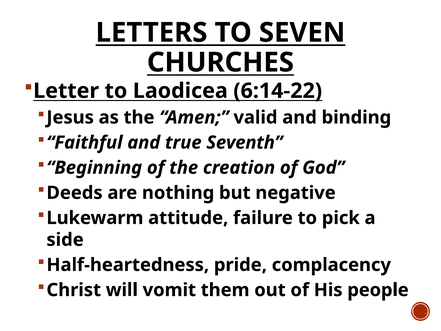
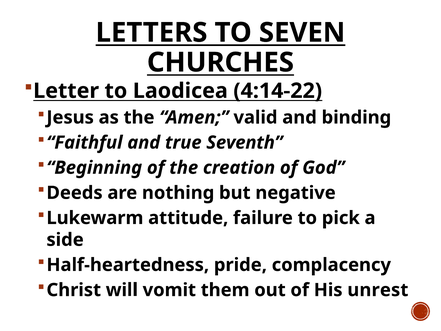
6:14-22: 6:14-22 -> 4:14-22 (278, 91)
people: people -> unrest (378, 290)
